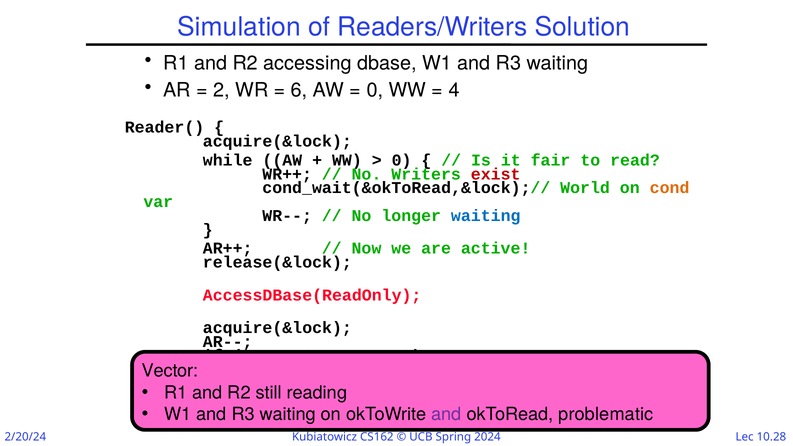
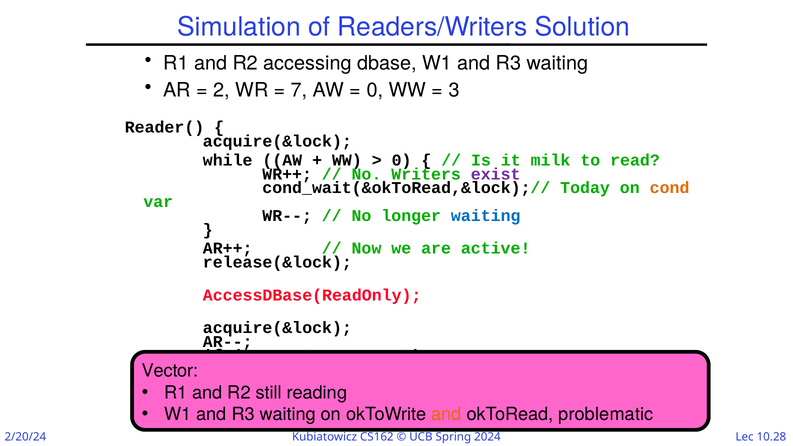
6: 6 -> 7 (299, 90)
4: 4 -> 3 (454, 90)
fair: fair -> milk (551, 160)
exist colour: red -> purple (496, 174)
World: World -> Today (585, 188)
and colour: purple -> orange (446, 414)
